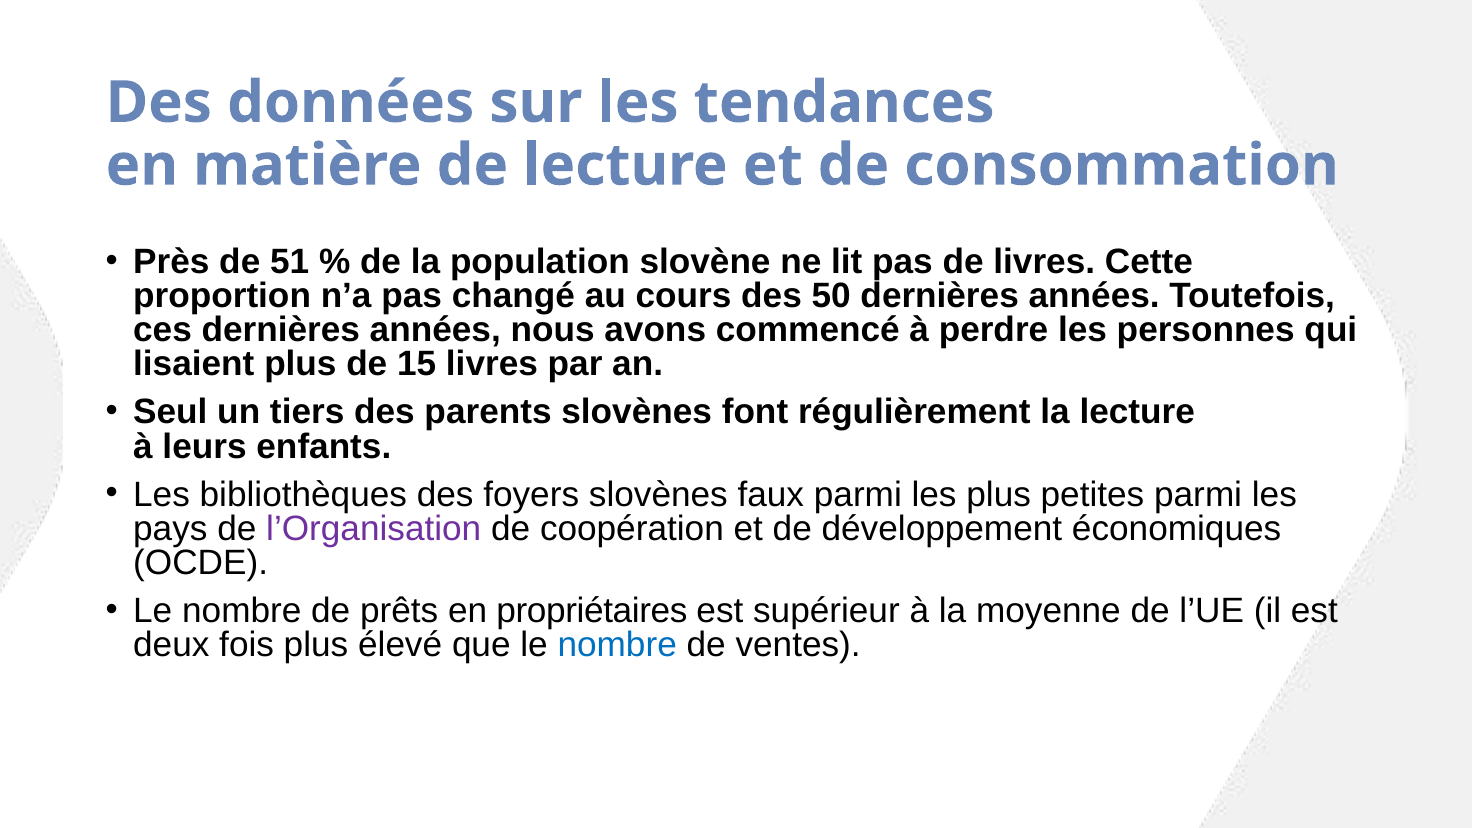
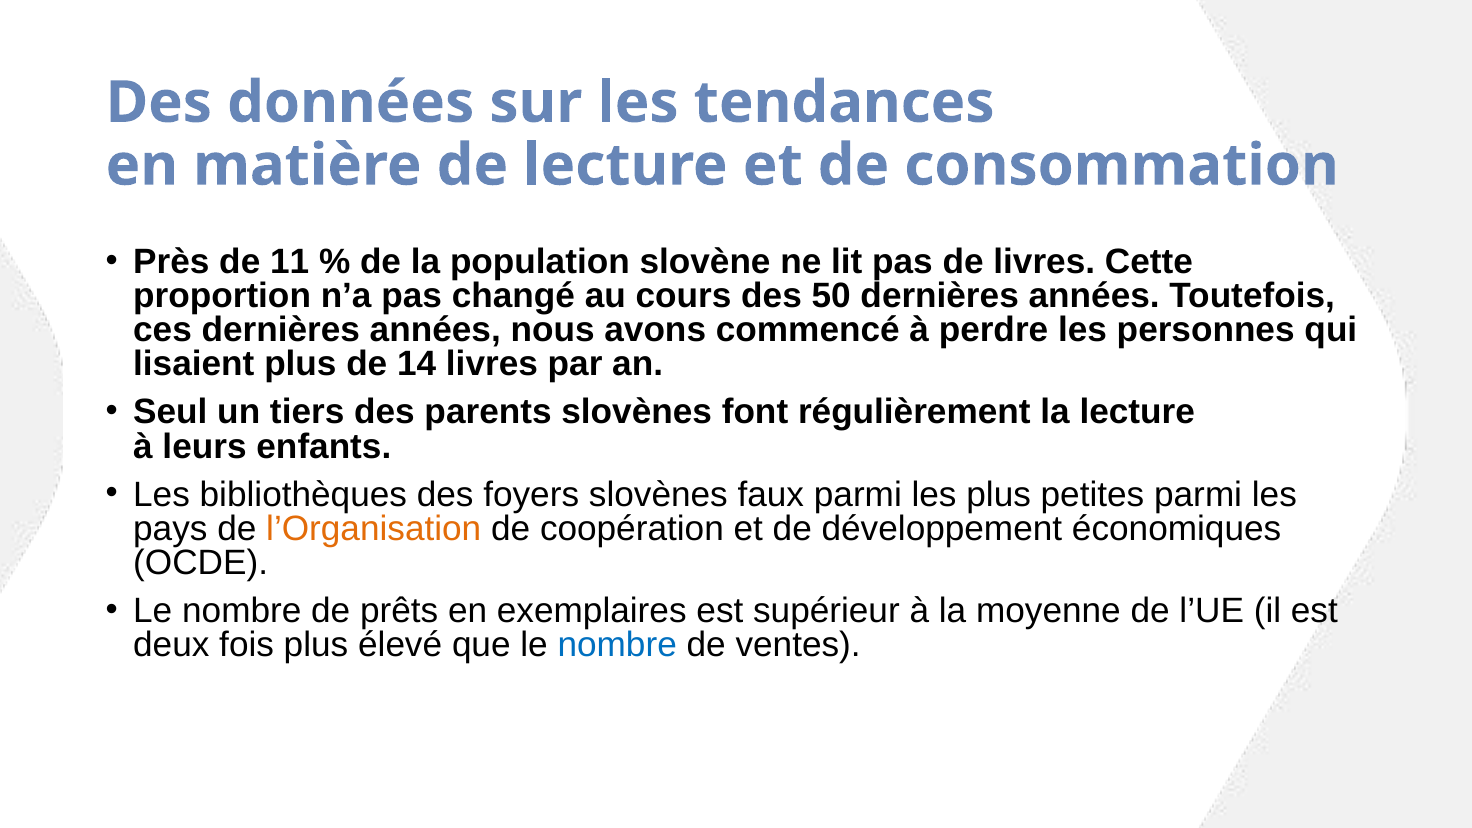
51: 51 -> 11 (290, 262)
15: 15 -> 14 (417, 364)
l’Organisation colour: purple -> orange (374, 529)
propriétaires: propriétaires -> exemplaires (592, 611)
